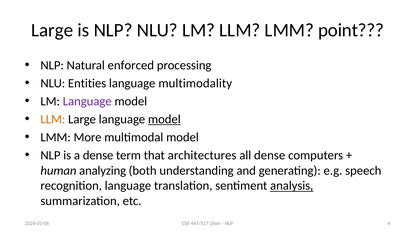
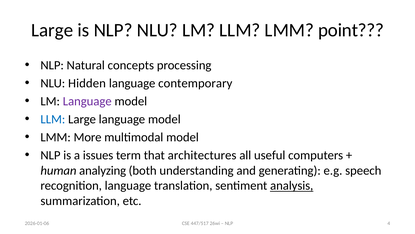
enforced: enforced -> concepts (131, 65)
Entities: Entities -> Hidden (87, 83)
multimodality: multimodality -> contemporary (195, 83)
LLM colour: orange -> blue (53, 119)
model underline: present -> none (164, 119)
a dense: dense -> issues (98, 155)
all dense: dense -> useful (270, 155)
